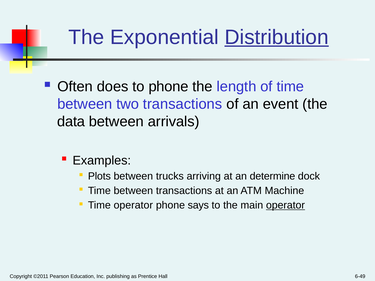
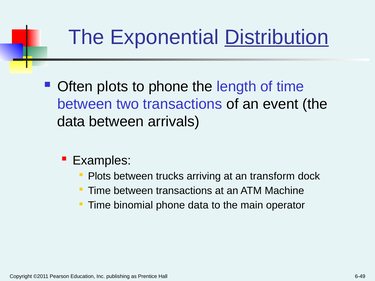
Often does: does -> plots (113, 87)
determine: determine -> transform (272, 176)
Time operator: operator -> binomial (133, 205)
phone says: says -> data (198, 205)
operator underline: present -> none (285, 205)
